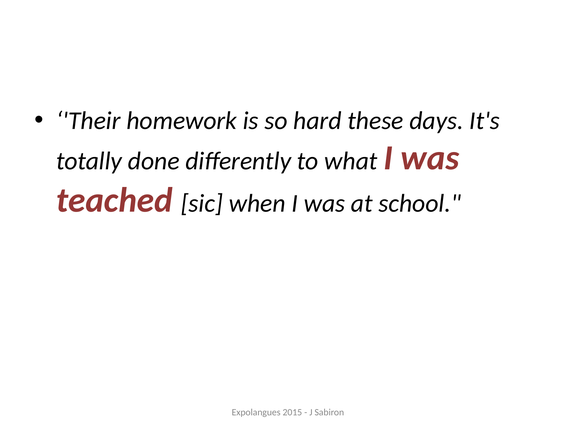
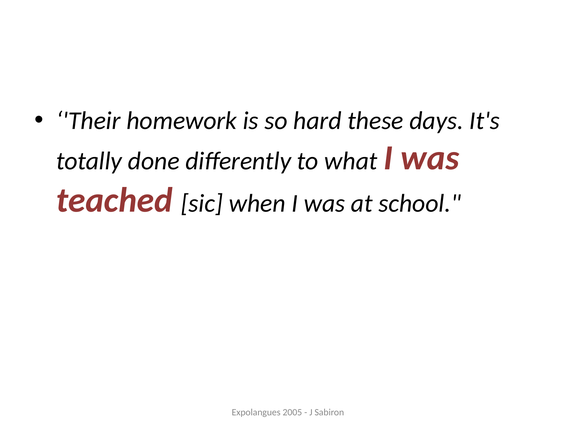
2015: 2015 -> 2005 (292, 412)
